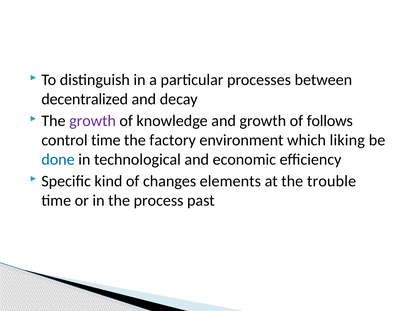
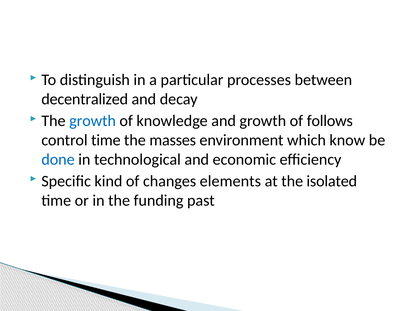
growth colour: purple -> blue (93, 121)
factory: factory -> masses (173, 140)
liking: liking -> know (347, 140)
trouble: trouble -> isolated (332, 181)
process: process -> funding (159, 200)
